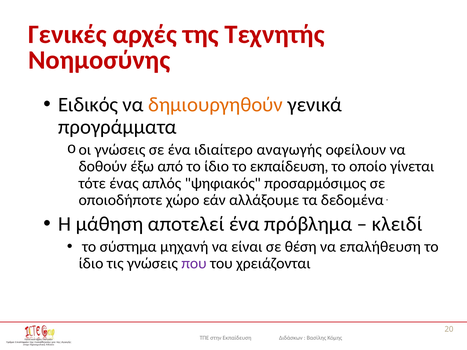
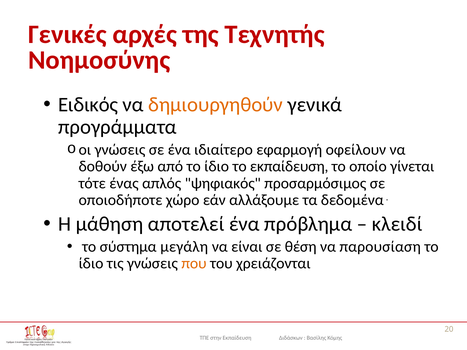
αναγωγής: αναγωγής -> εφαρμογή (289, 150)
μηχανή: μηχανή -> μεγάλη (184, 247)
επαλήθευση: επαλήθευση -> παρουσίαση (380, 247)
που colour: purple -> orange (194, 264)
